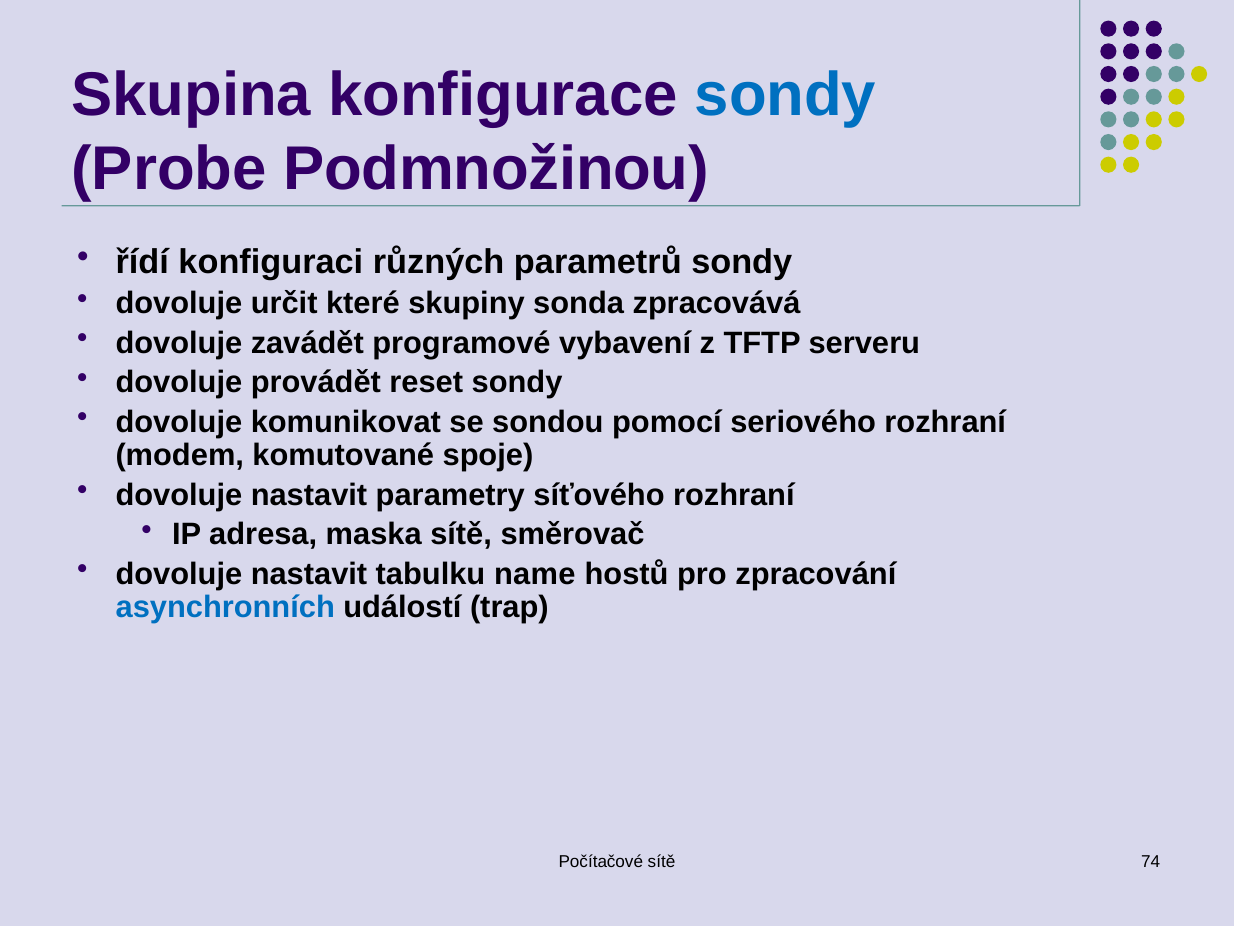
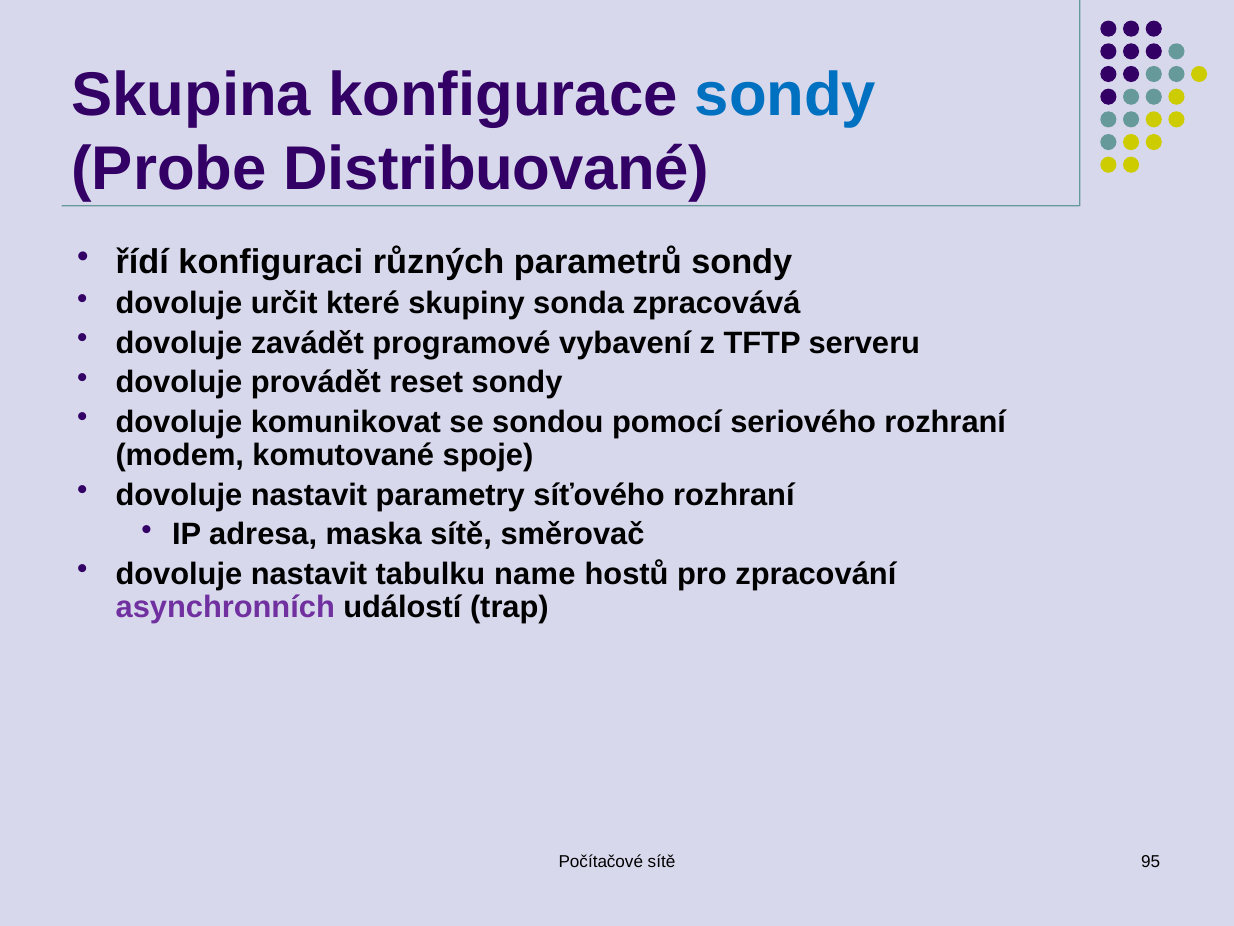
Podmnožinou: Podmnožinou -> Distribuované (496, 169)
asynchronních colour: blue -> purple (225, 607)
74: 74 -> 95 (1151, 861)
